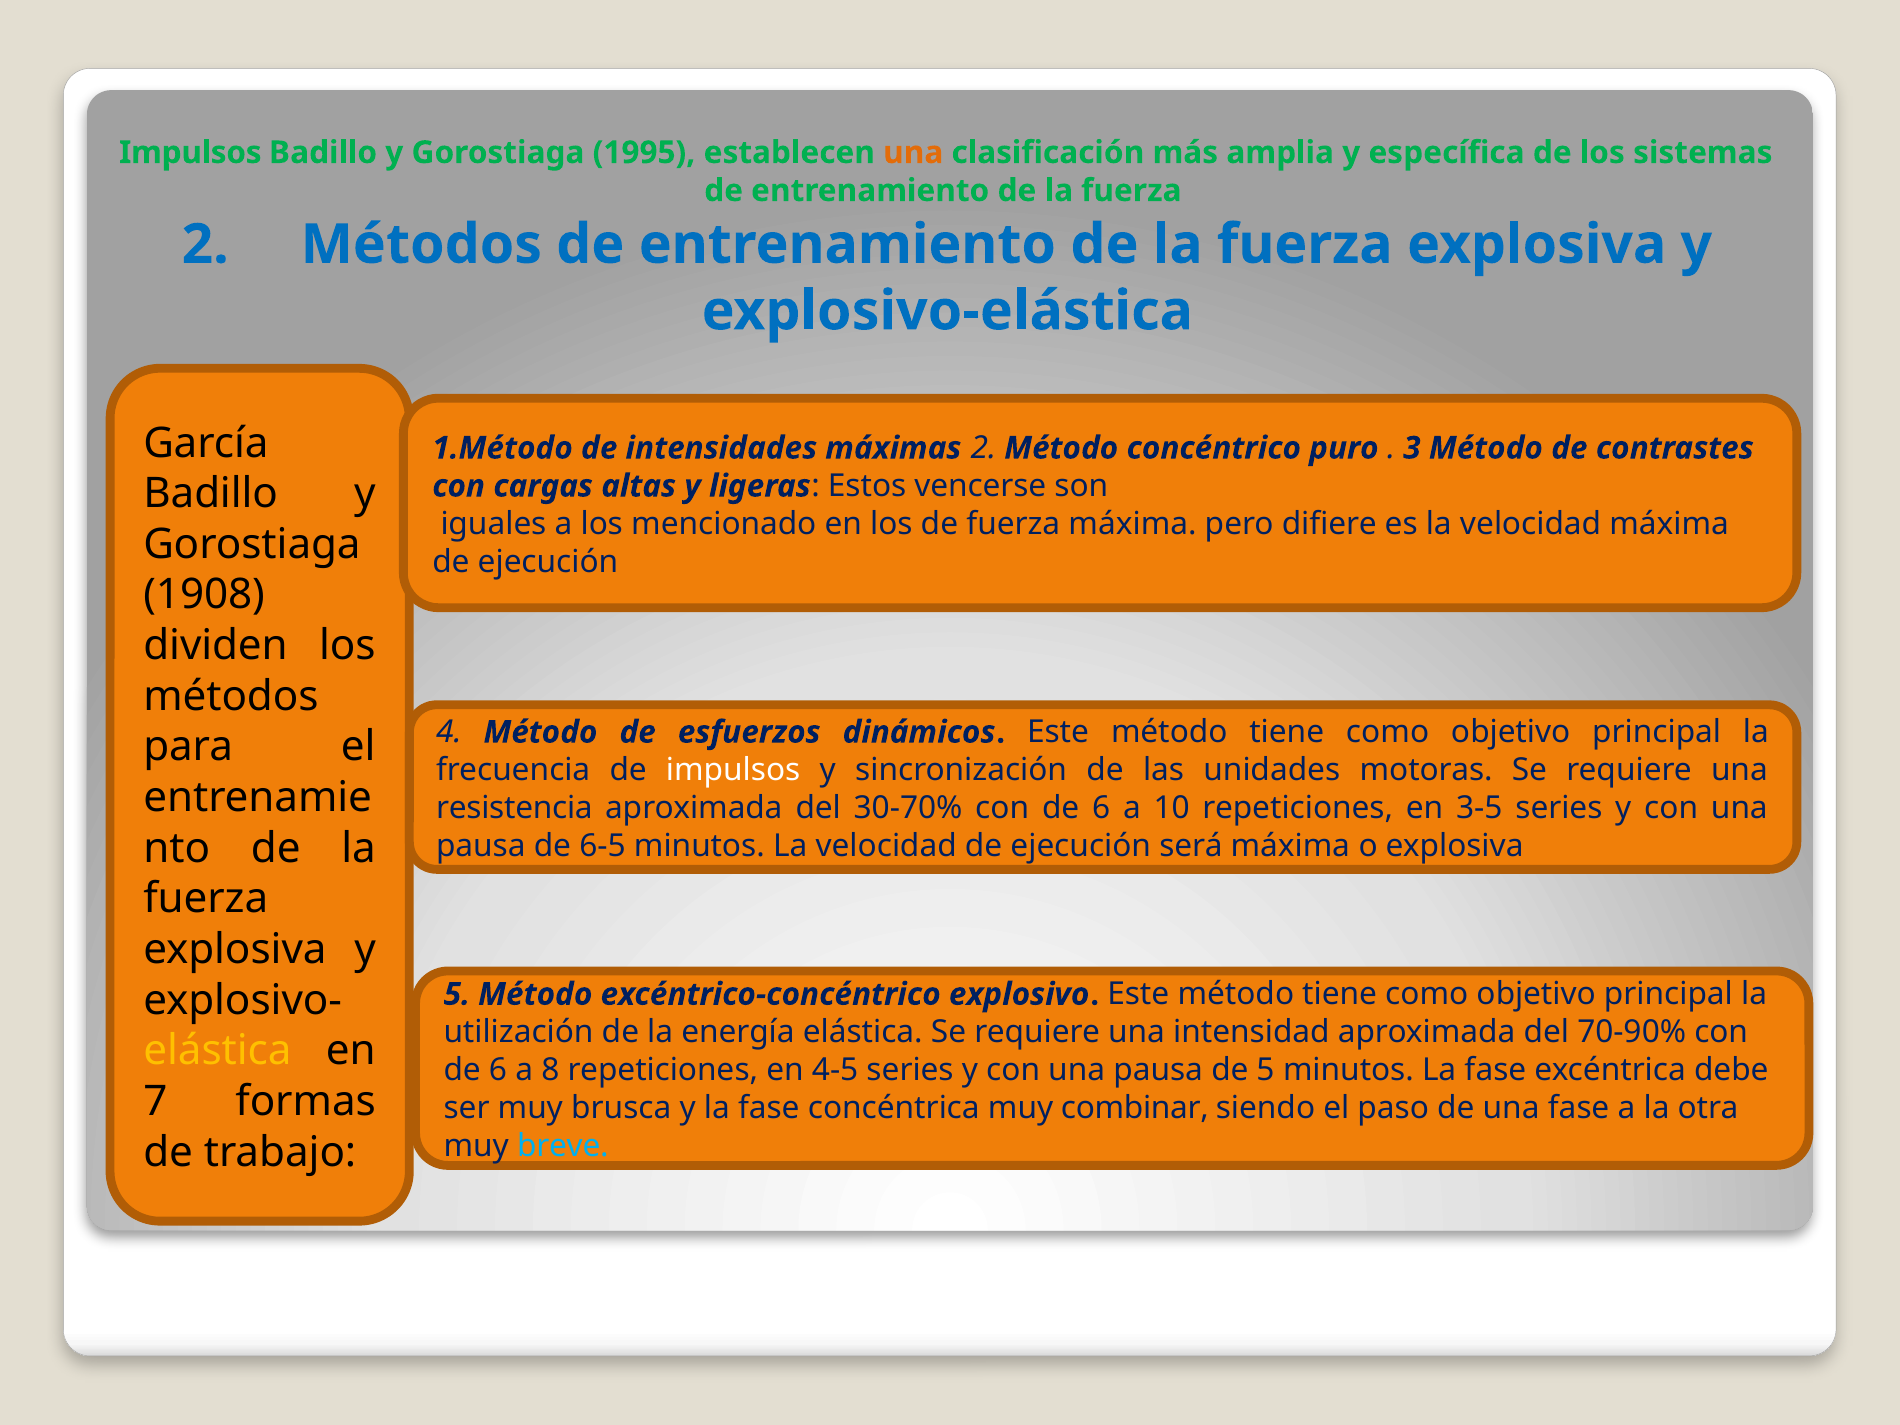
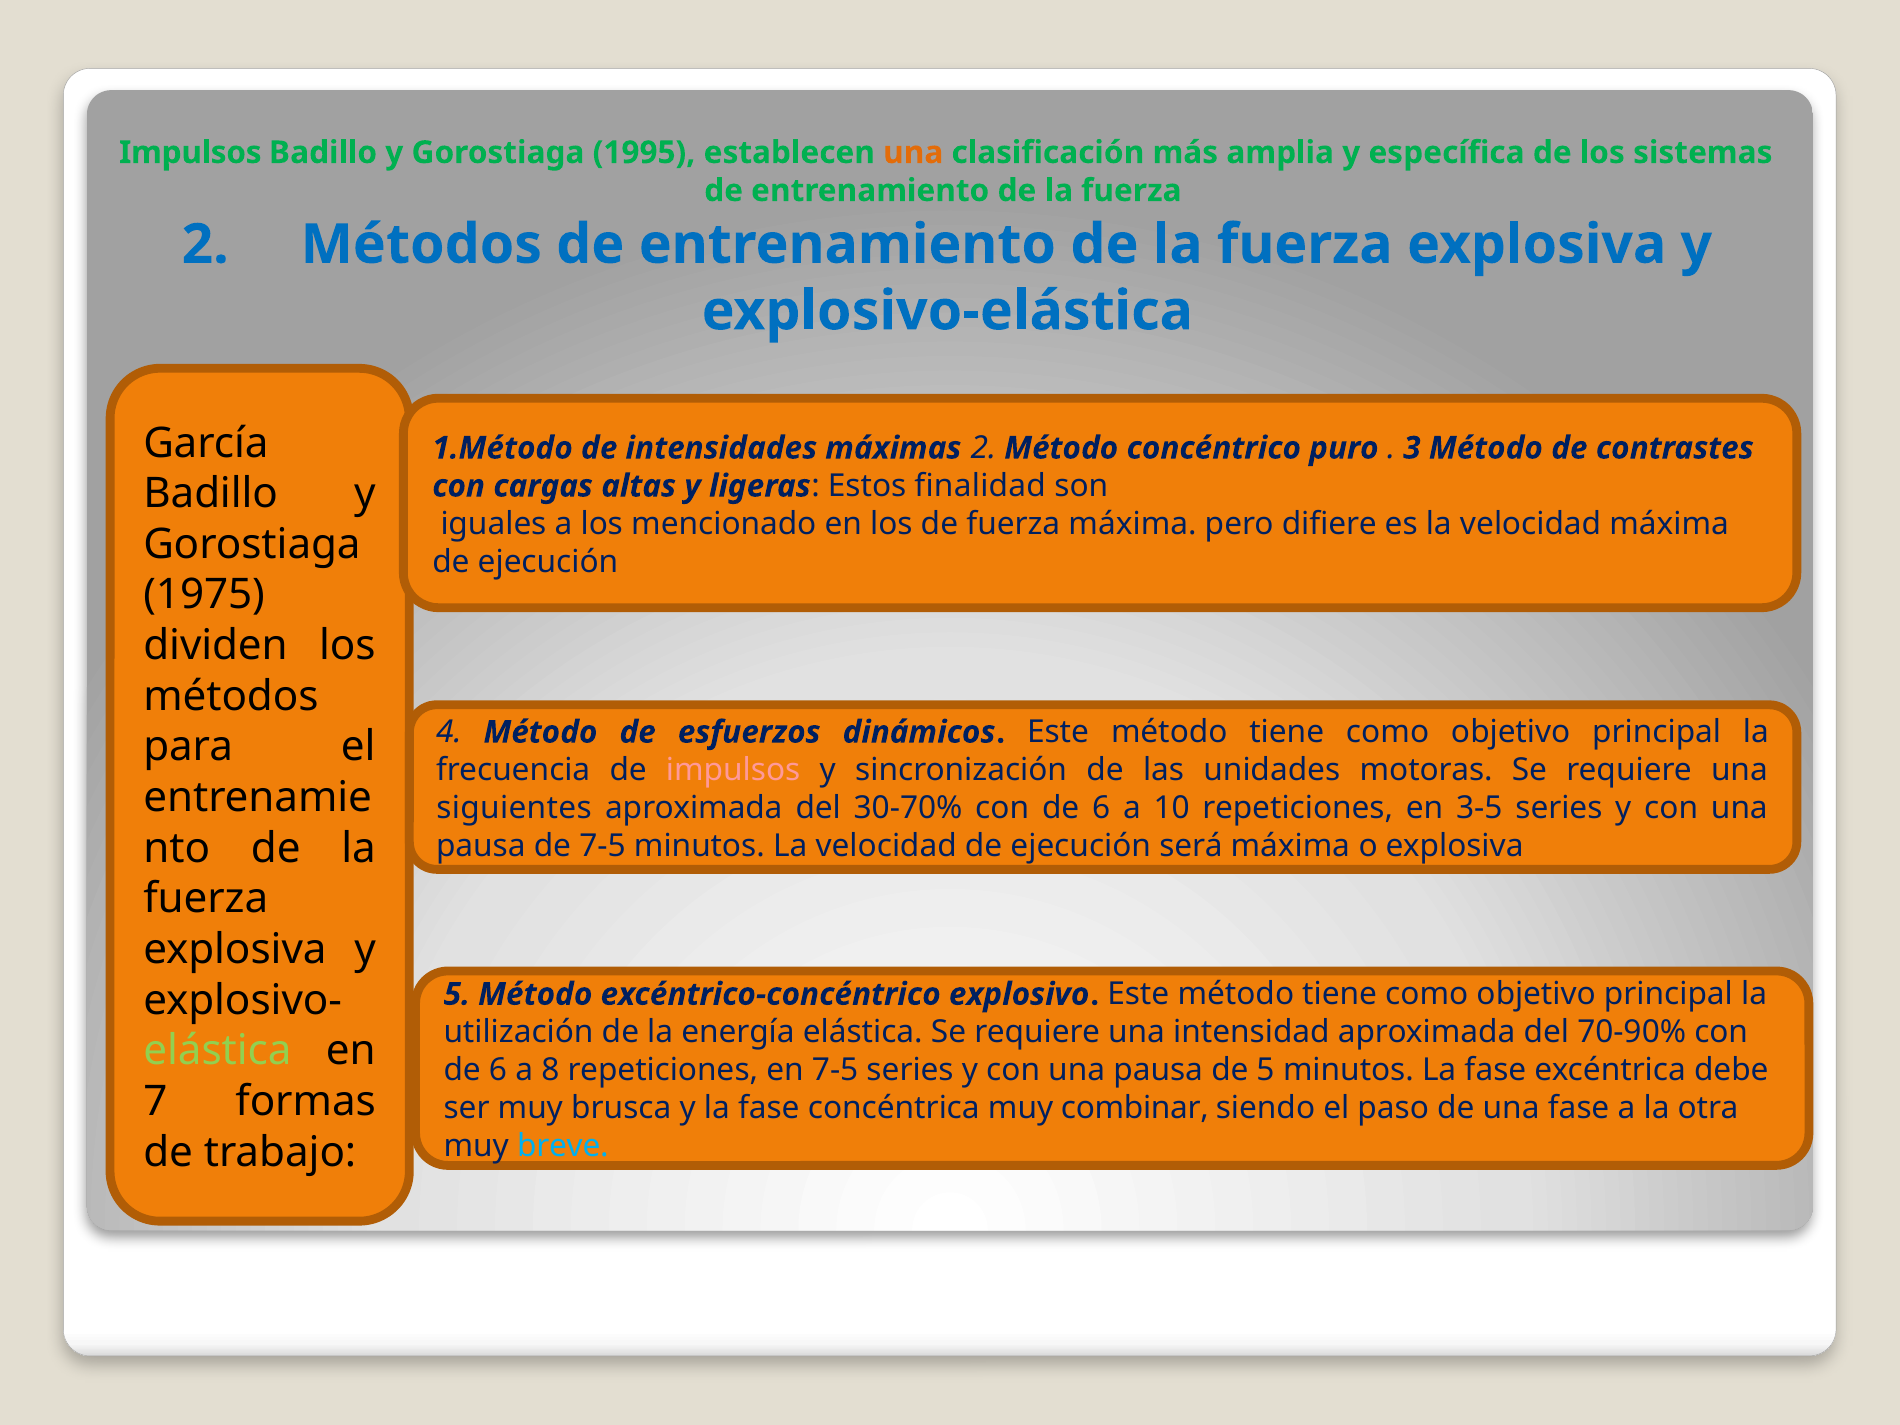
vencerse: vencerse -> finalidad (980, 486)
1908: 1908 -> 1975 (204, 595)
impulsos colour: white -> pink (733, 770)
resistencia: resistencia -> siguientes (514, 808)
de 6-5: 6-5 -> 7-5 (603, 846)
elástica colour: yellow -> light green (217, 1051)
en 4-5: 4-5 -> 7-5 (835, 1070)
